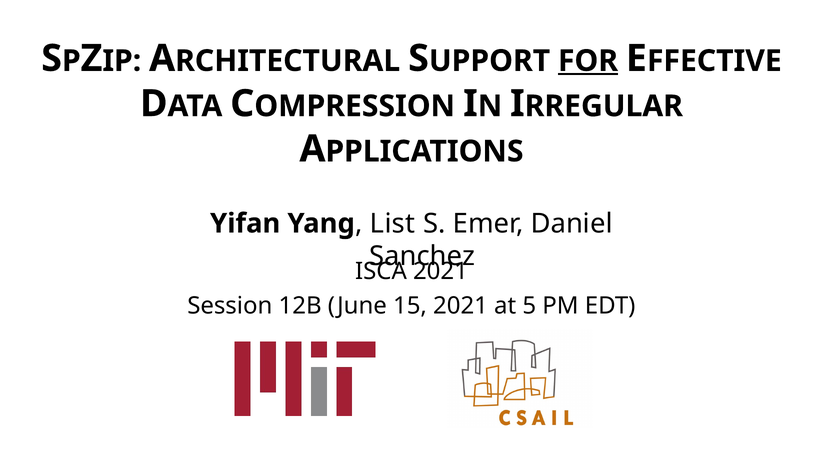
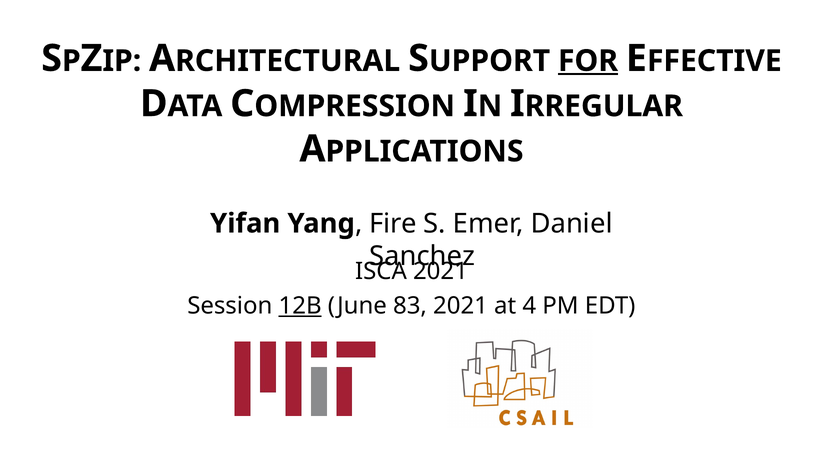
List: List -> Fire (393, 223)
12B underline: none -> present (300, 306)
15: 15 -> 83 (410, 306)
5: 5 -> 4 (529, 306)
